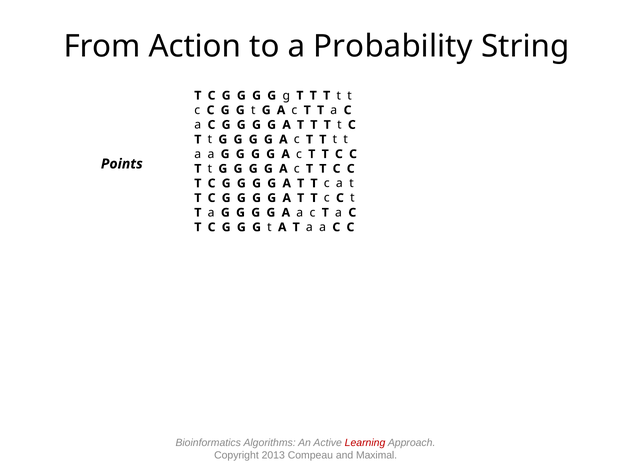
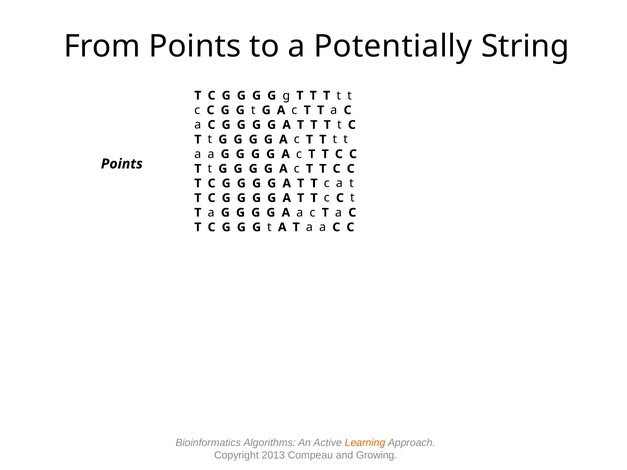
From Action: Action -> Points (195, 47)
Probability: Probability -> Potentially (393, 47)
Learning colour: red -> orange (365, 443)
Maximal: Maximal -> Growing (377, 455)
